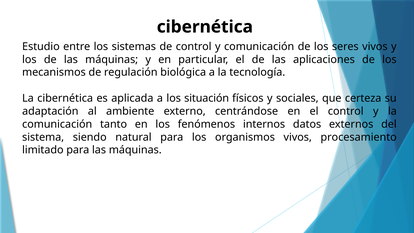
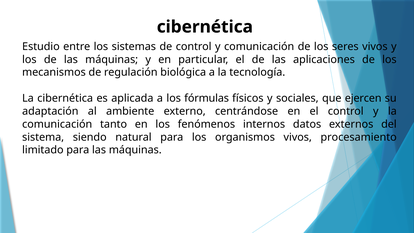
situación: situación -> fórmulas (207, 98)
certeza: certeza -> ejercen (363, 98)
